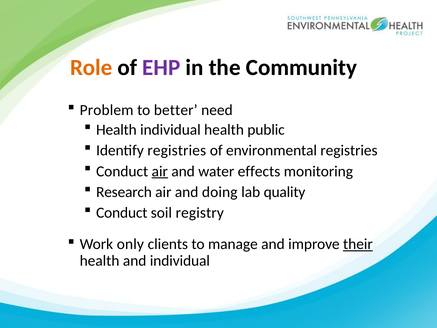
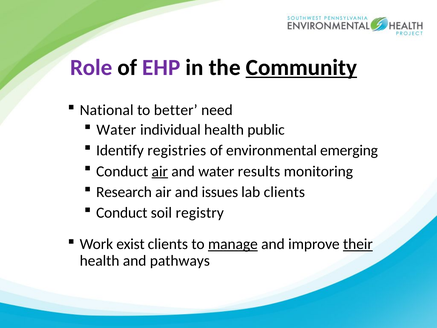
Role colour: orange -> purple (91, 67)
Community underline: none -> present (301, 67)
Problem: Problem -> National (107, 110)
Health: Health -> Water (116, 130)
environmental registries: registries -> emerging (349, 150)
effects: effects -> results (259, 171)
doing: doing -> issues (220, 192)
lab quality: quality -> clients (284, 192)
only: only -> exist (131, 244)
manage underline: none -> present (233, 244)
and individual: individual -> pathways (180, 261)
